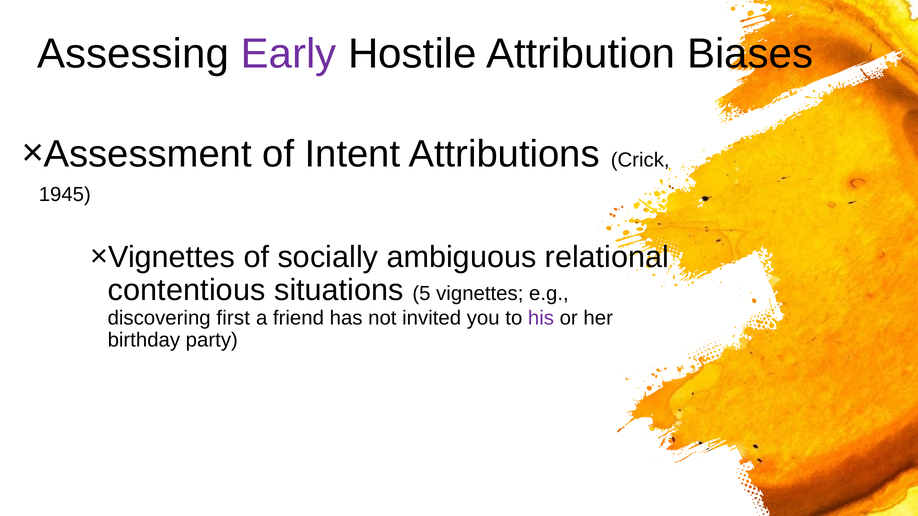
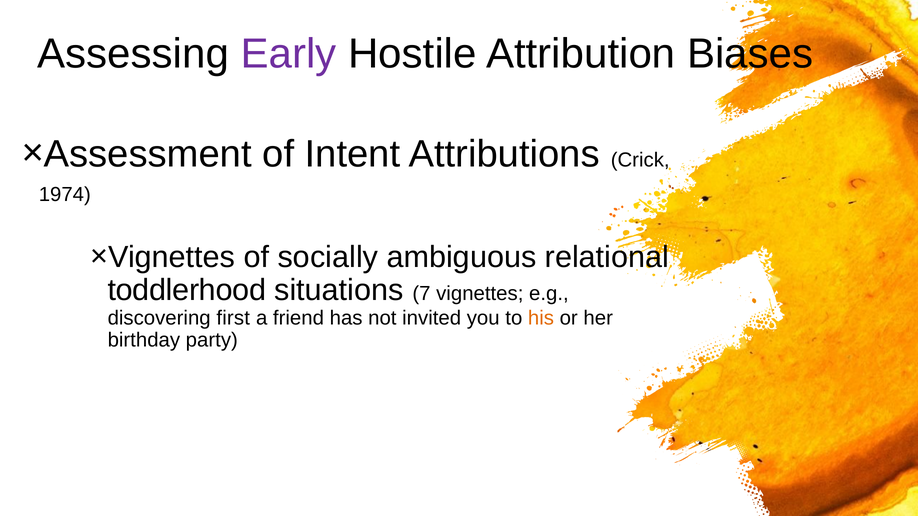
1945: 1945 -> 1974 (65, 195)
contentious: contentious -> toddlerhood (187, 290)
5: 5 -> 7 (421, 294)
his colour: purple -> orange (541, 318)
